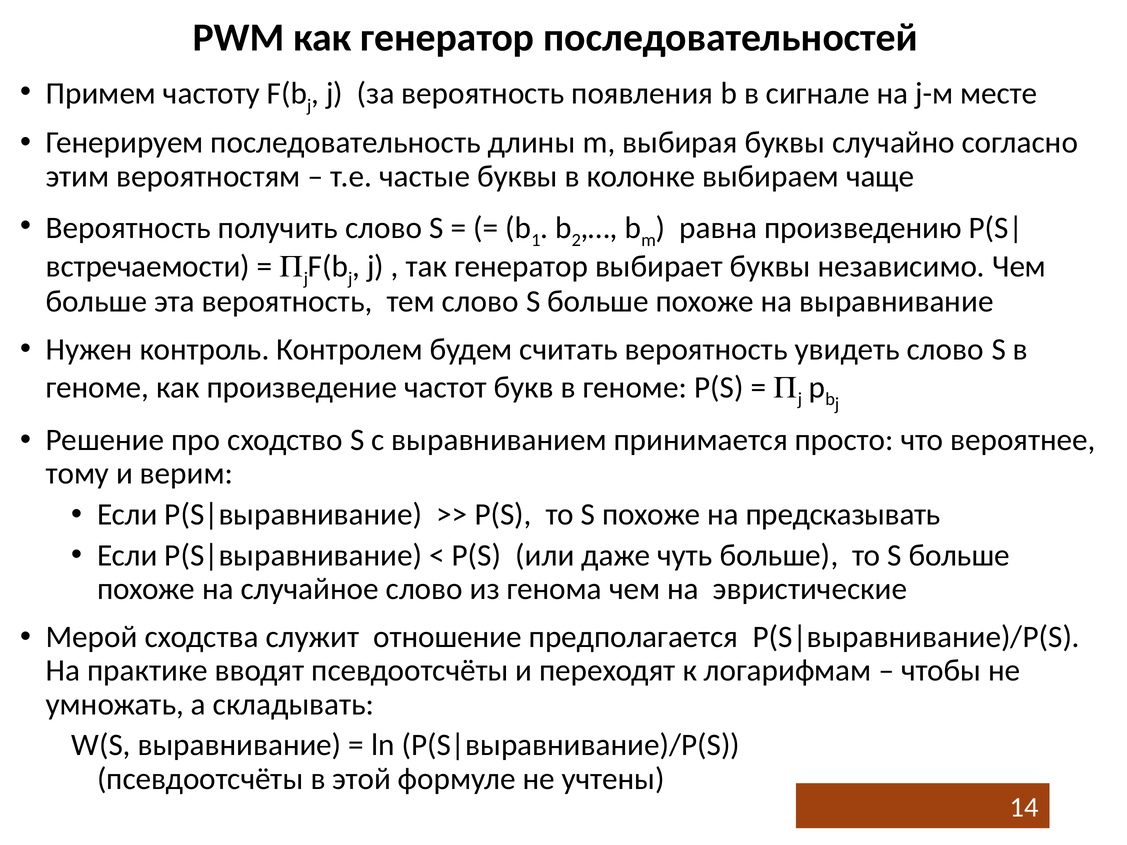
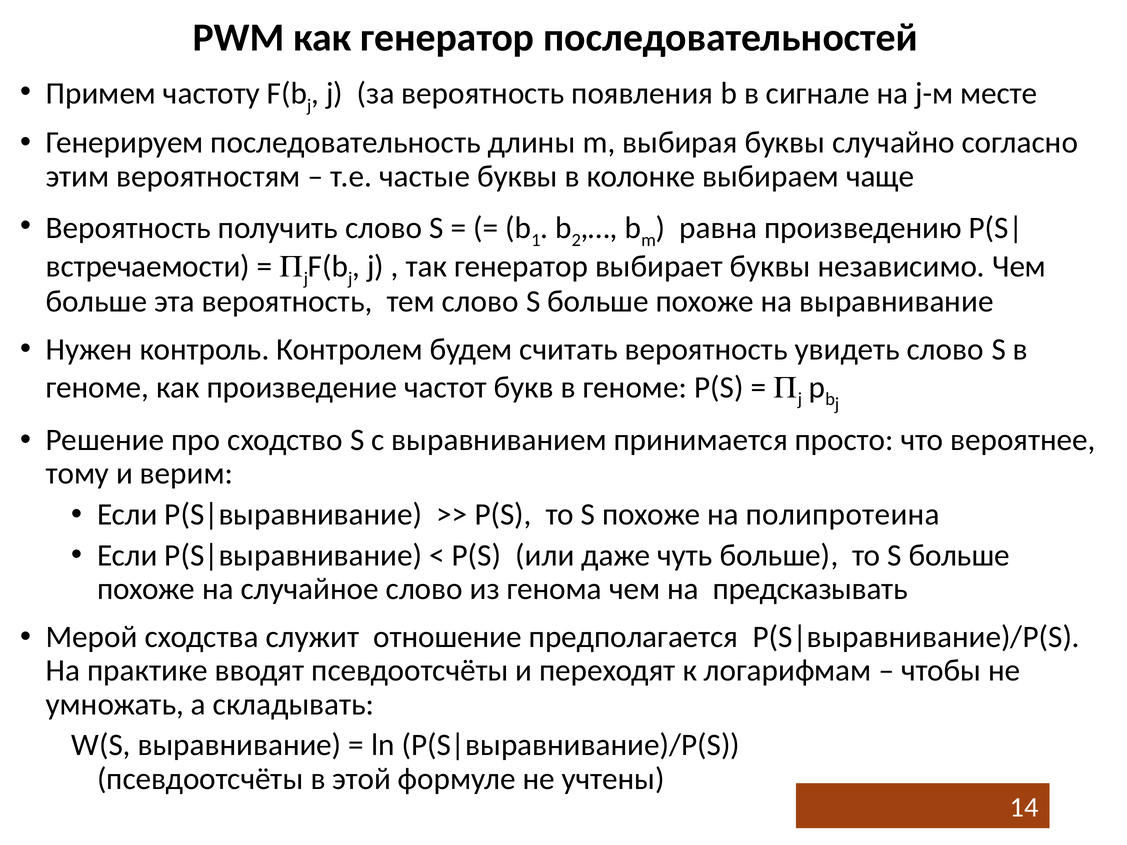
предсказывать: предсказывать -> полипротеина (843, 515)
эвристические: эвристические -> предсказывать (810, 589)
